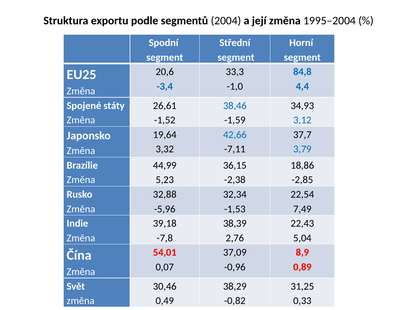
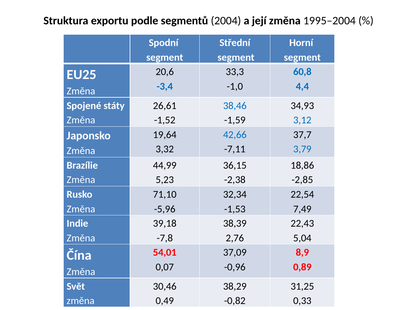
84,8: 84,8 -> 60,8 (302, 72)
32,88: 32,88 -> 71,10 (165, 195)
